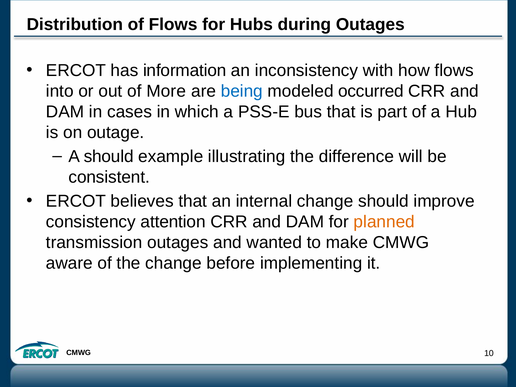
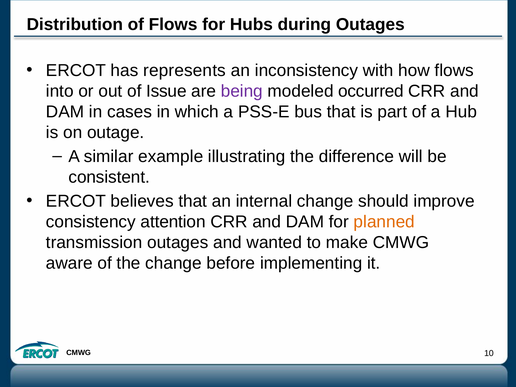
information: information -> represents (185, 71)
More: More -> Issue (166, 91)
being colour: blue -> purple (242, 91)
A should: should -> similar (109, 157)
